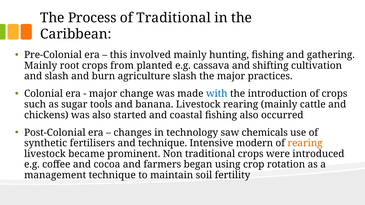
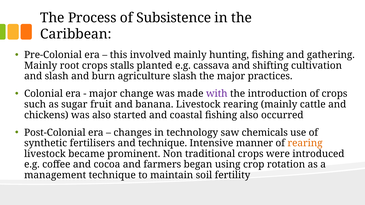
of Traditional: Traditional -> Subsistence (174, 18)
from: from -> stalls (122, 66)
with colour: blue -> purple (217, 94)
tools: tools -> fruit (101, 105)
modern: modern -> manner (255, 143)
